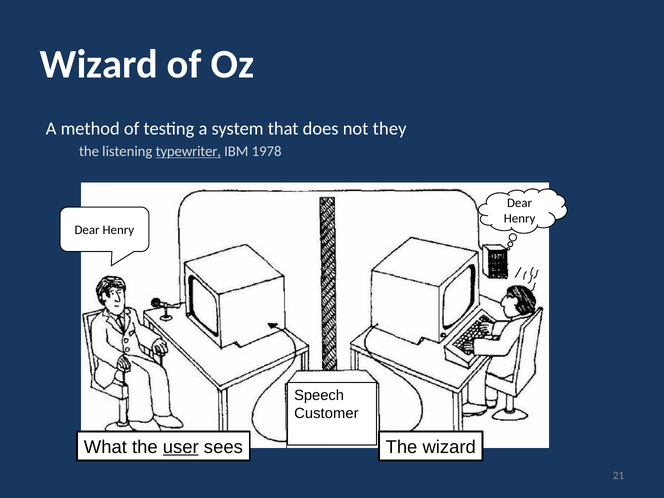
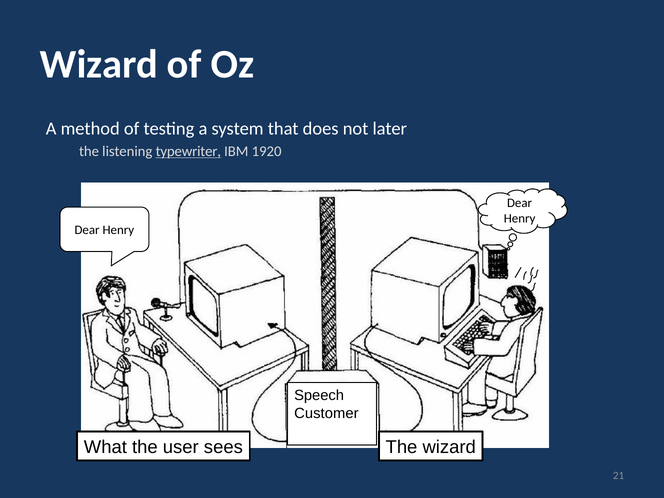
they: they -> later (390, 129)
1978: 1978 -> 1920 (267, 151)
user underline: present -> none (181, 447)
